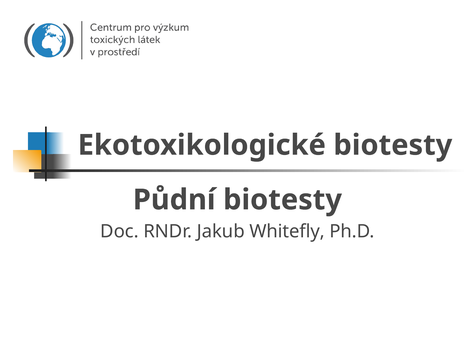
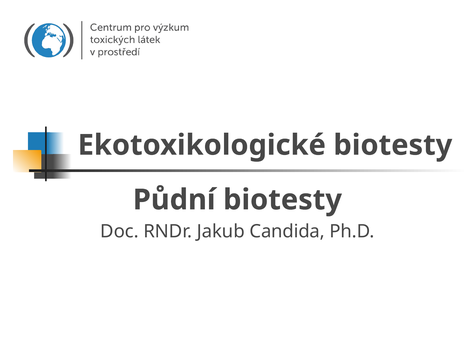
Whitefly: Whitefly -> Candida (287, 231)
